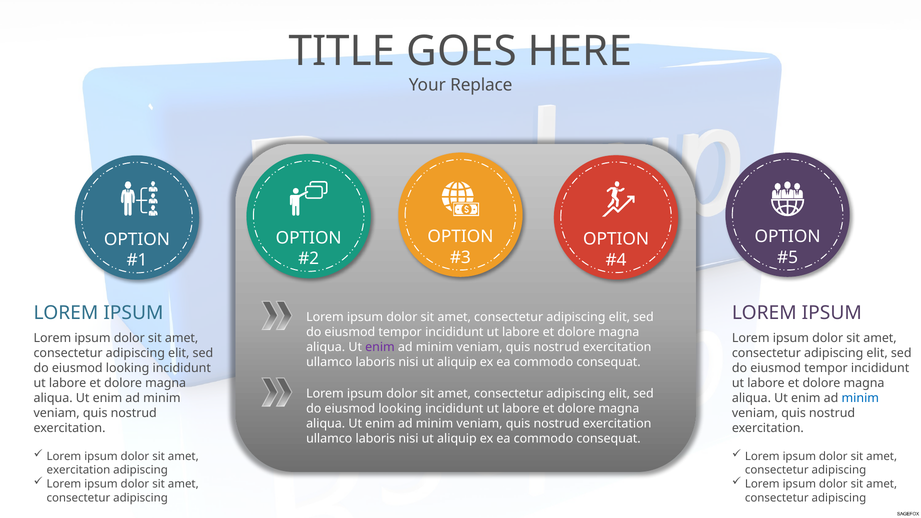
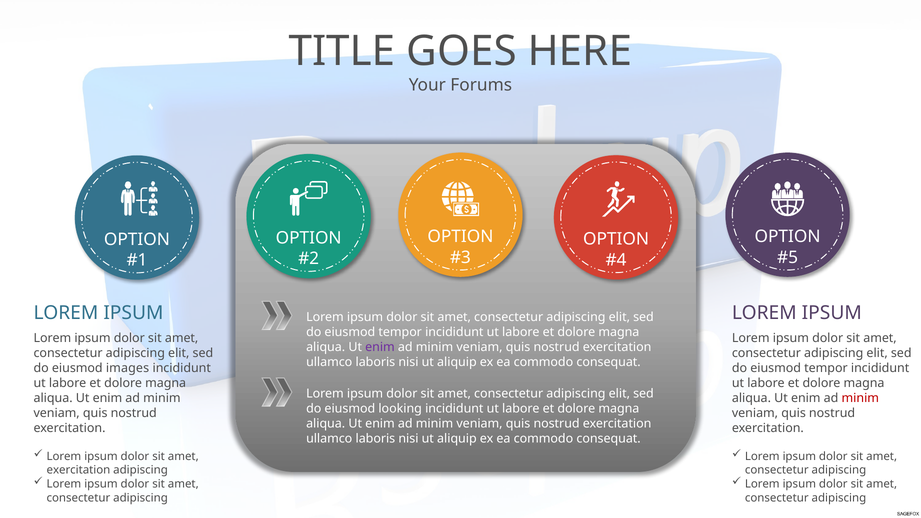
Replace: Replace -> Forums (481, 85)
looking: looking -> images (128, 368)
minim colour: blue -> red (860, 398)
